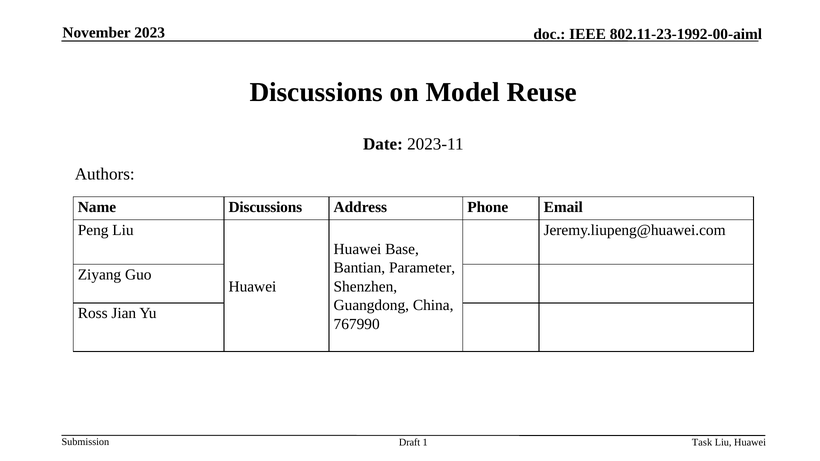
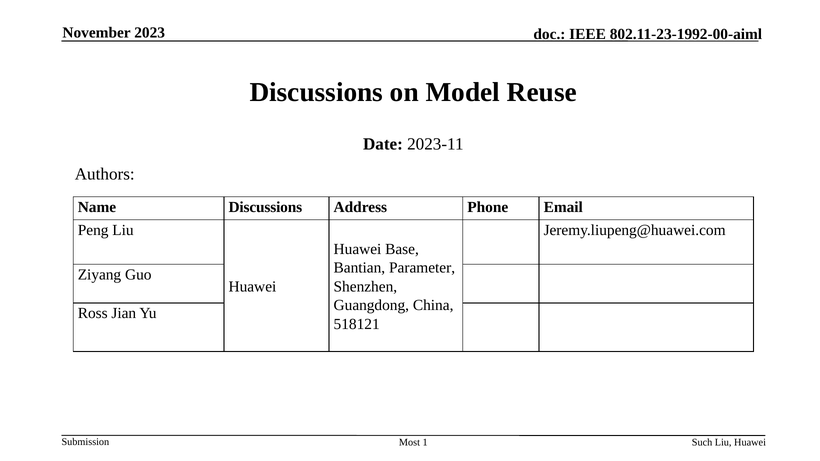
767990: 767990 -> 518121 (357, 324)
Draft: Draft -> Most (410, 442)
Task: Task -> Such (702, 442)
